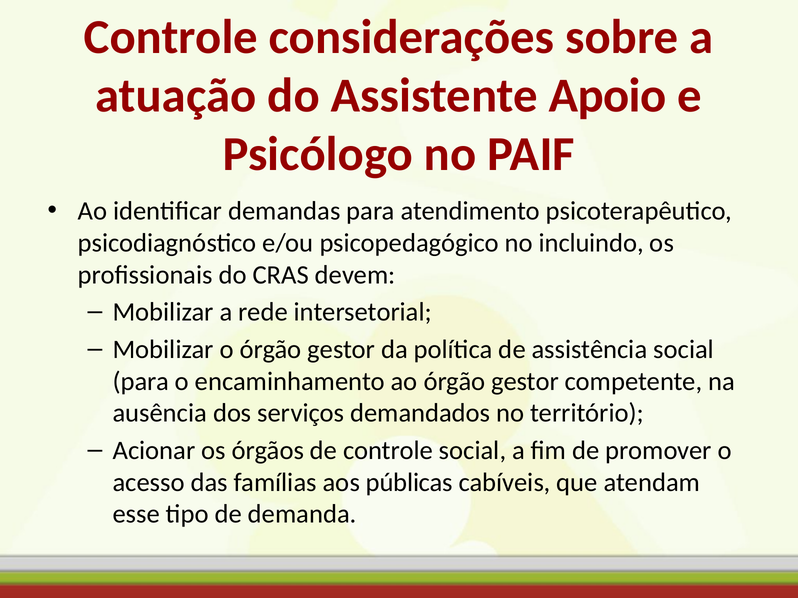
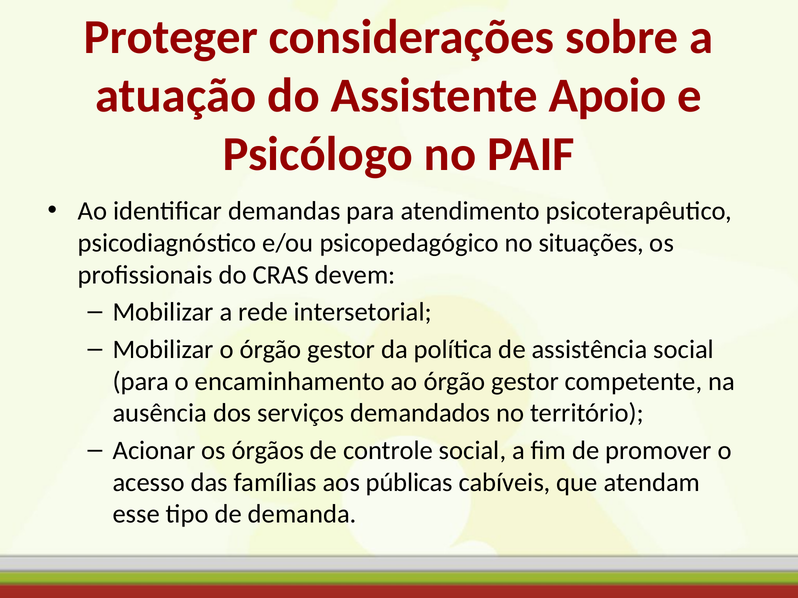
Controle: Controle -> Proteger (171, 37)
incluindo: incluindo -> situações (591, 243)
